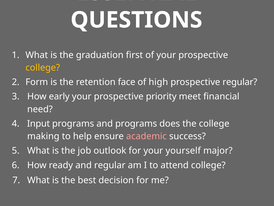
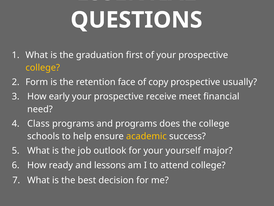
high: high -> copy (158, 82)
prospective regular: regular -> usually (240, 82)
priority: priority -> receive (161, 96)
Input: Input -> Class (38, 123)
making: making -> schools (43, 136)
academic colour: pink -> yellow (146, 136)
and regular: regular -> lessons (110, 165)
